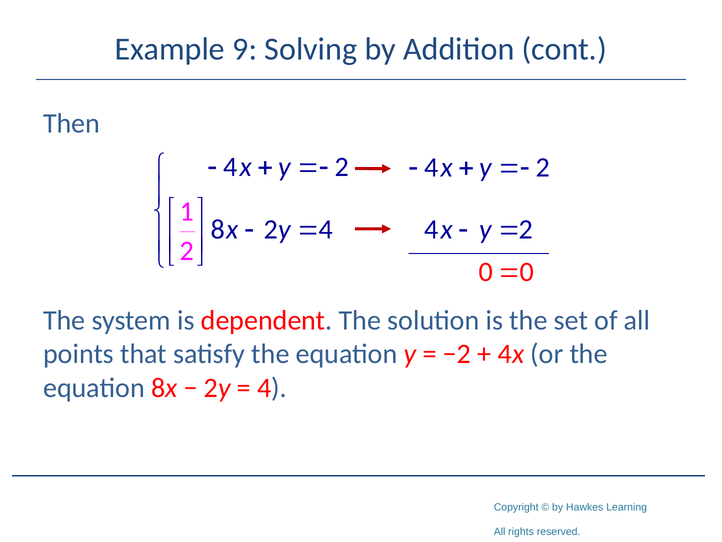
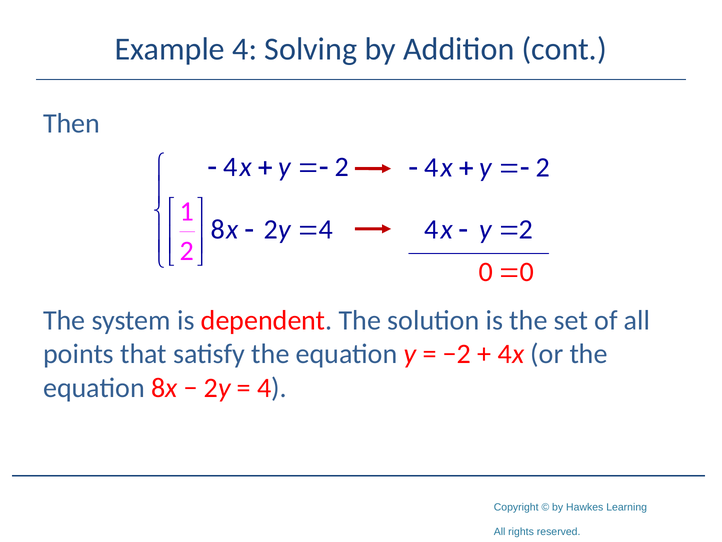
Example 9: 9 -> 4 (245, 49)
